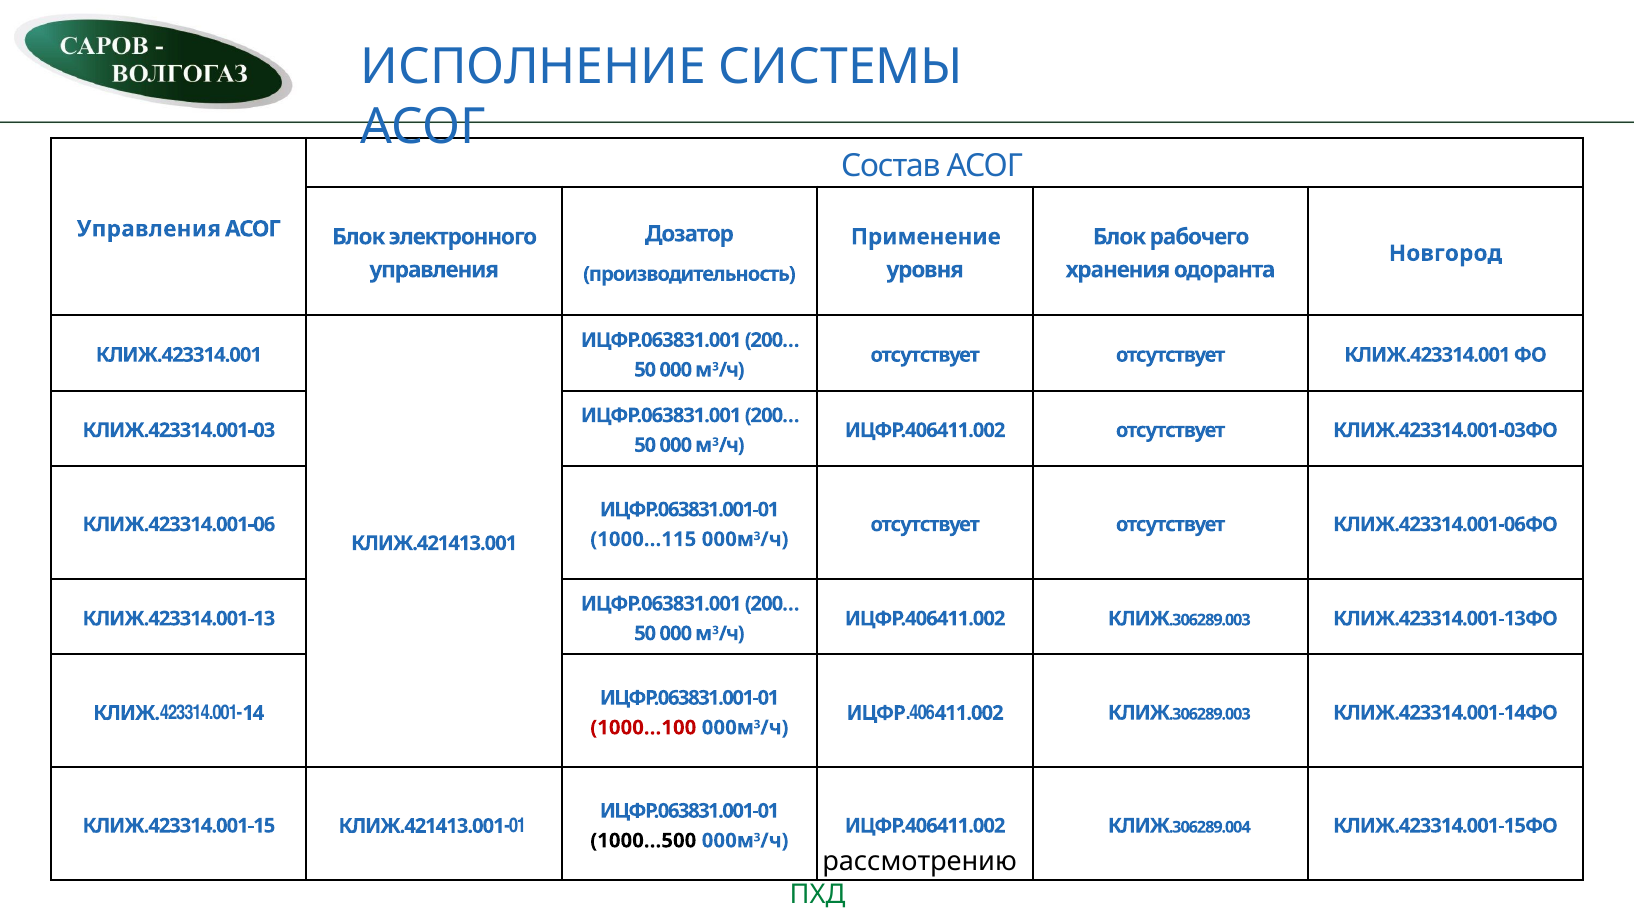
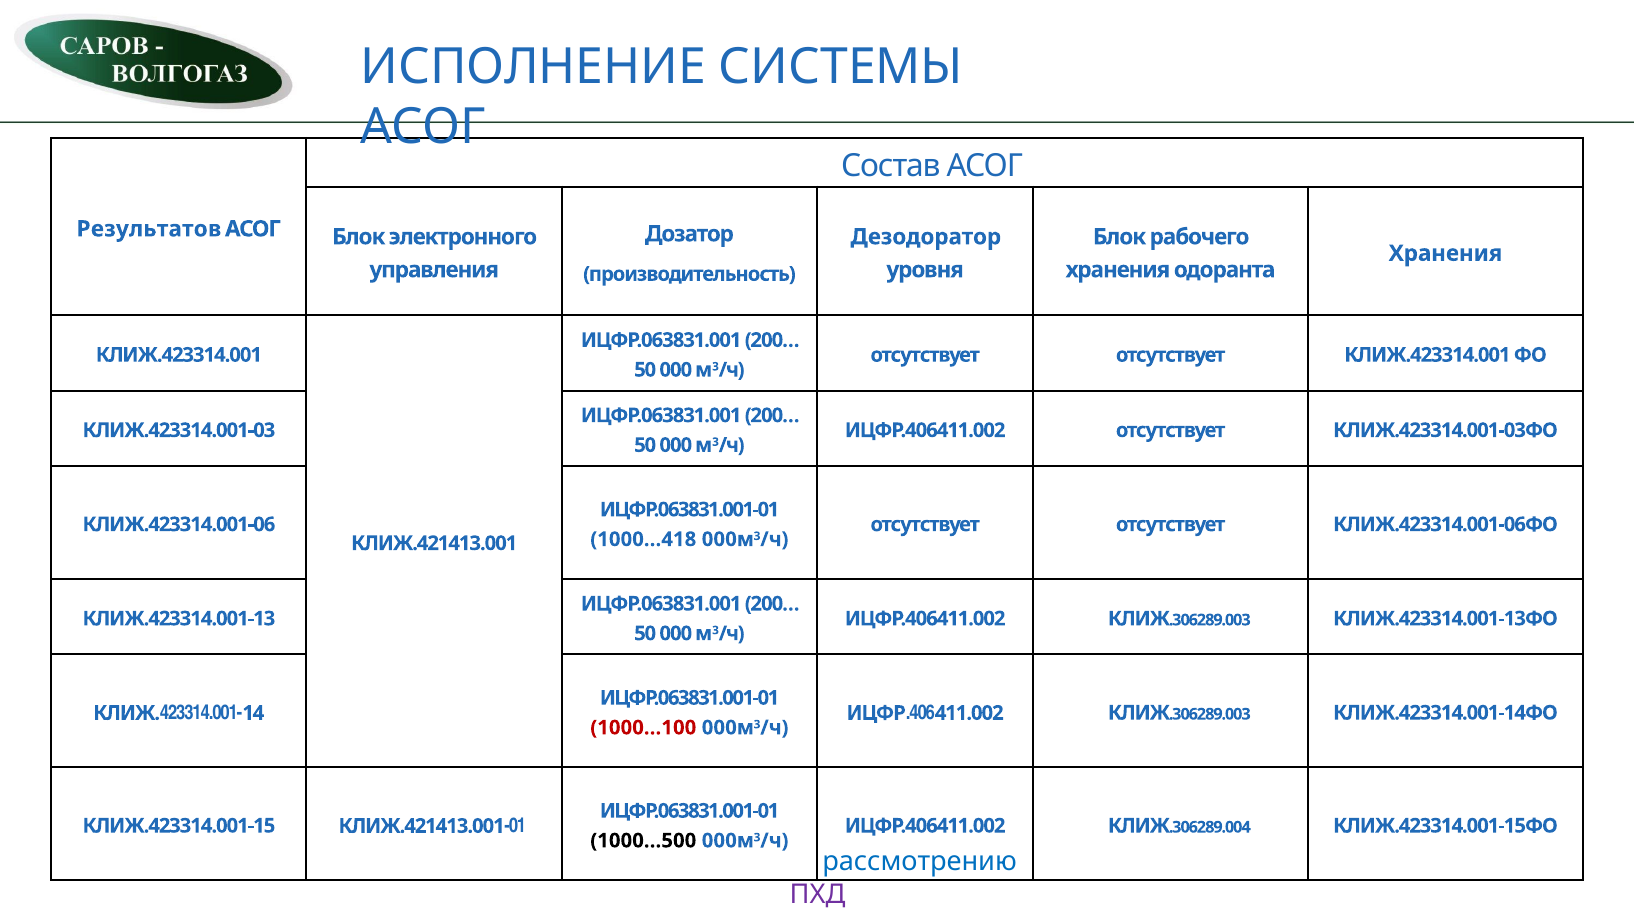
Управления: Управления -> Результатов (149, 229)
Применение: Применение -> Дезодоратор (926, 237)
Новгород: Новгород -> Хранения (1446, 253)
1000…115: 1000…115 -> 1000…418 (643, 539)
рассмотрению colour: black -> blue (920, 862)
ПХД colour: green -> purple (818, 895)
